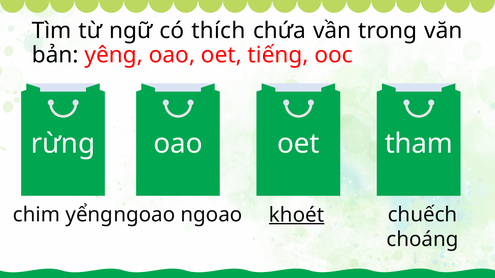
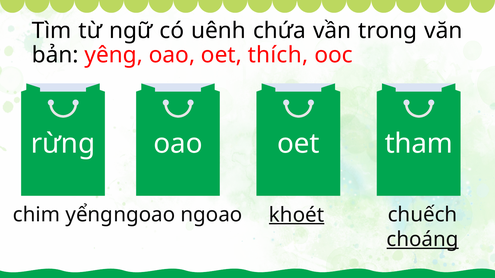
thích: thích -> uênh (219, 31)
tiếng: tiếng -> thích (278, 55)
choáng underline: none -> present (423, 240)
